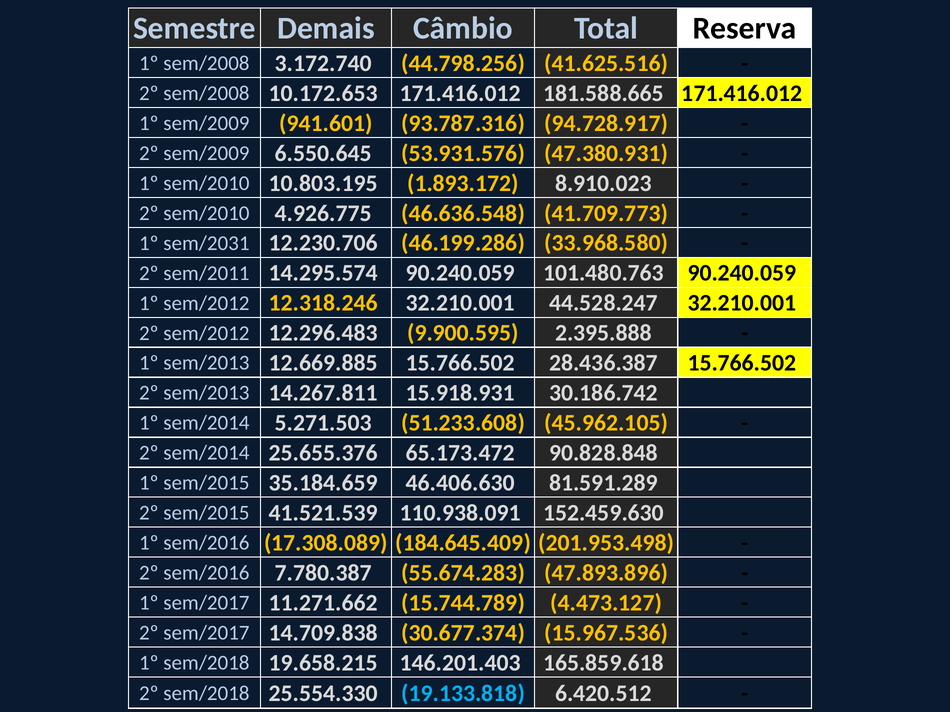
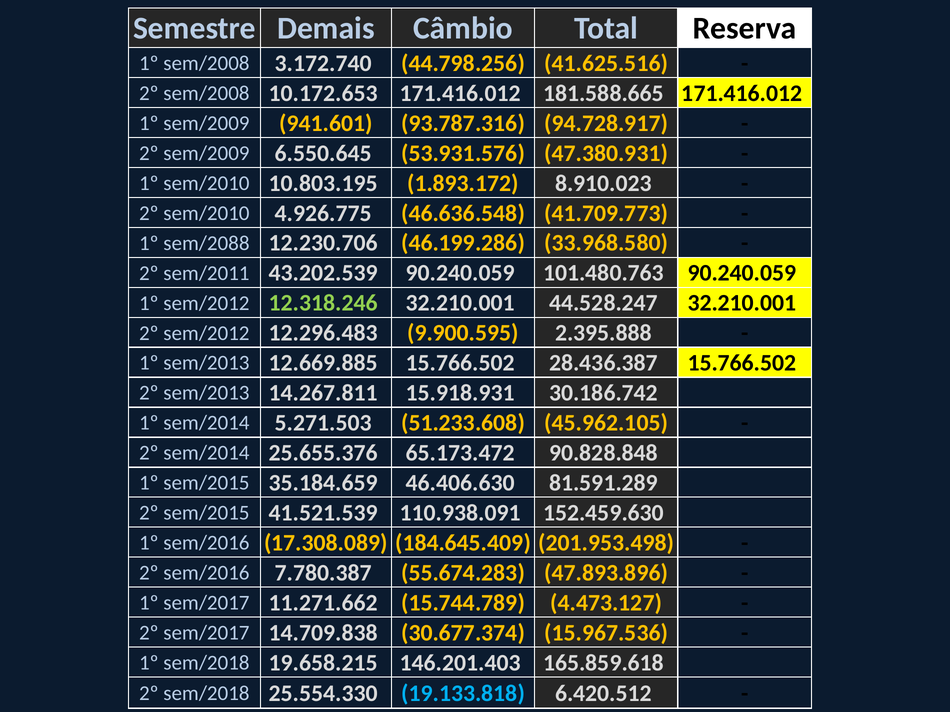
sem/2031: sem/2031 -> sem/2088 (206, 243)
14.295.574: 14.295.574 -> 43.202.539 (323, 273)
12.318.246 colour: yellow -> light green (323, 303)
